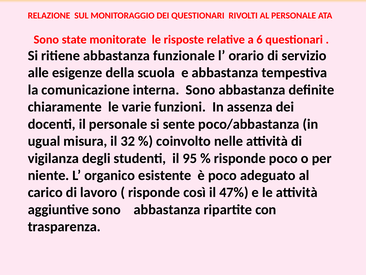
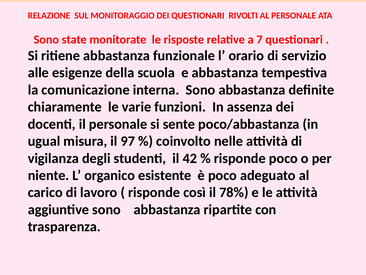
6: 6 -> 7 (260, 39)
32: 32 -> 97 (128, 141)
95: 95 -> 42 (190, 158)
47%: 47% -> 78% (234, 192)
